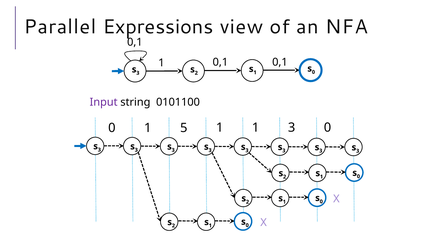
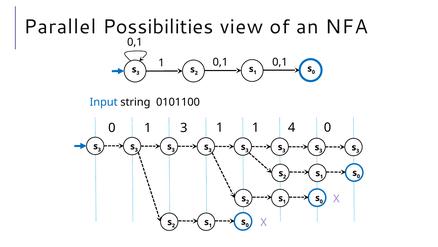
Expressions: Expressions -> Possibilities (158, 27)
Input colour: purple -> blue (104, 102)
1 5: 5 -> 3 (184, 127)
1 3: 3 -> 4 (292, 127)
